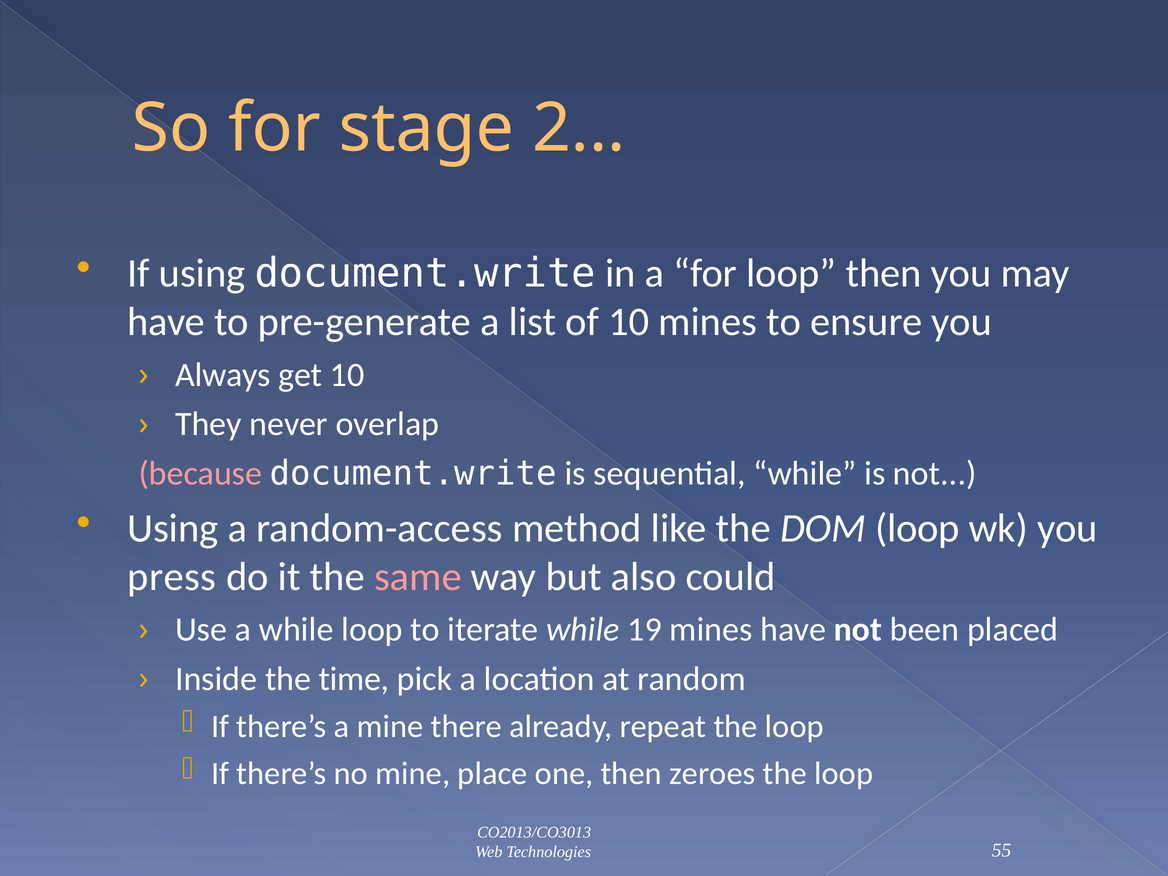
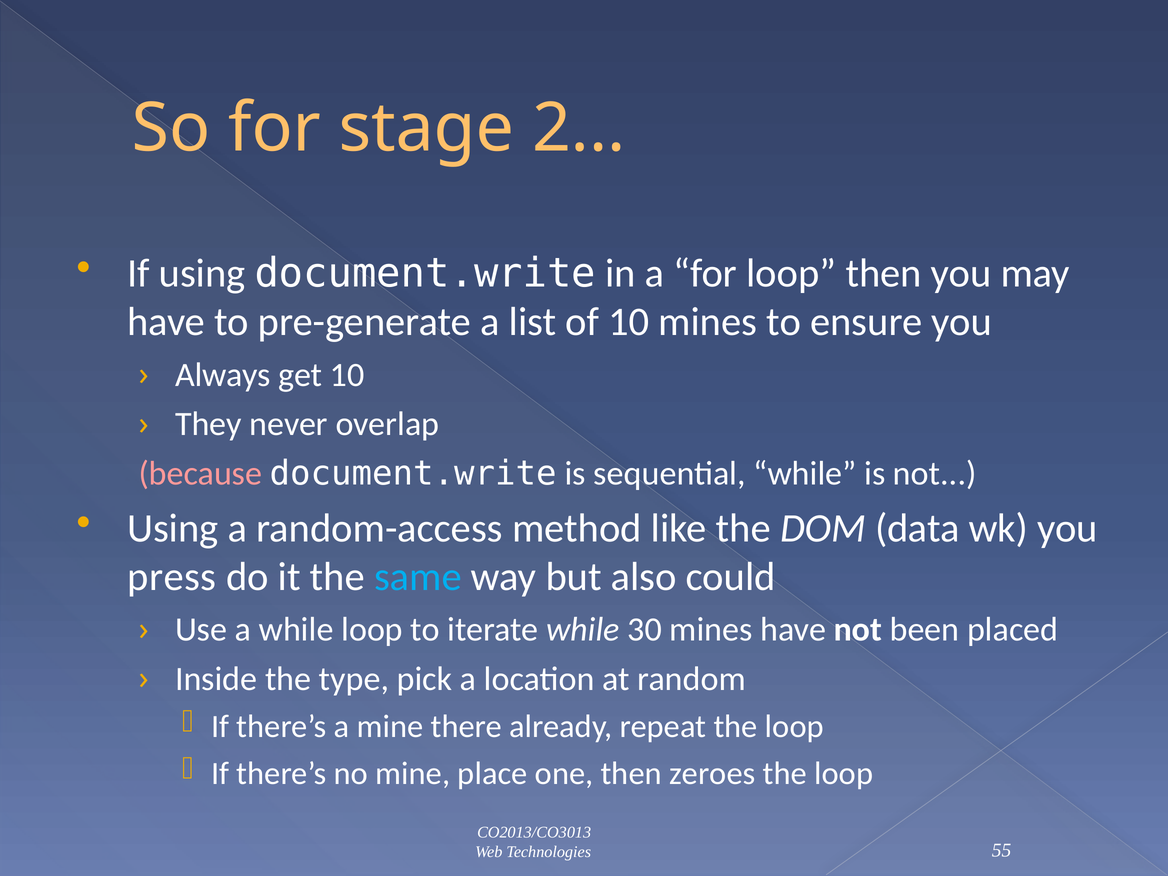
DOM loop: loop -> data (917, 528)
same colour: pink -> light blue (418, 577)
19: 19 -> 30 (645, 630)
time: time -> type (354, 679)
